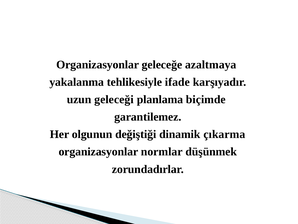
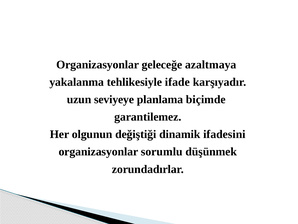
geleceği: geleceği -> seviyeye (114, 99)
çıkarma: çıkarma -> ifadesini (224, 134)
normlar: normlar -> sorumlu (162, 151)
